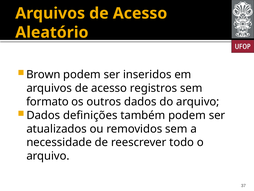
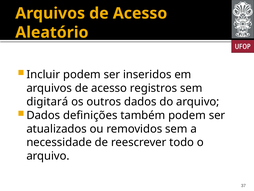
Brown: Brown -> Incluir (43, 74)
formato: formato -> digitará (47, 101)
